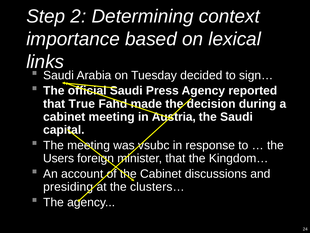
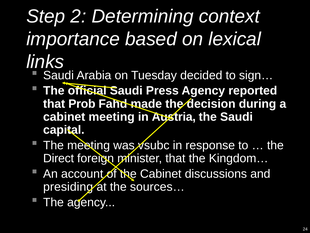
True: True -> Prob (82, 104)
Users: Users -> Direct (59, 158)
clusters…: clusters… -> sources… (157, 187)
